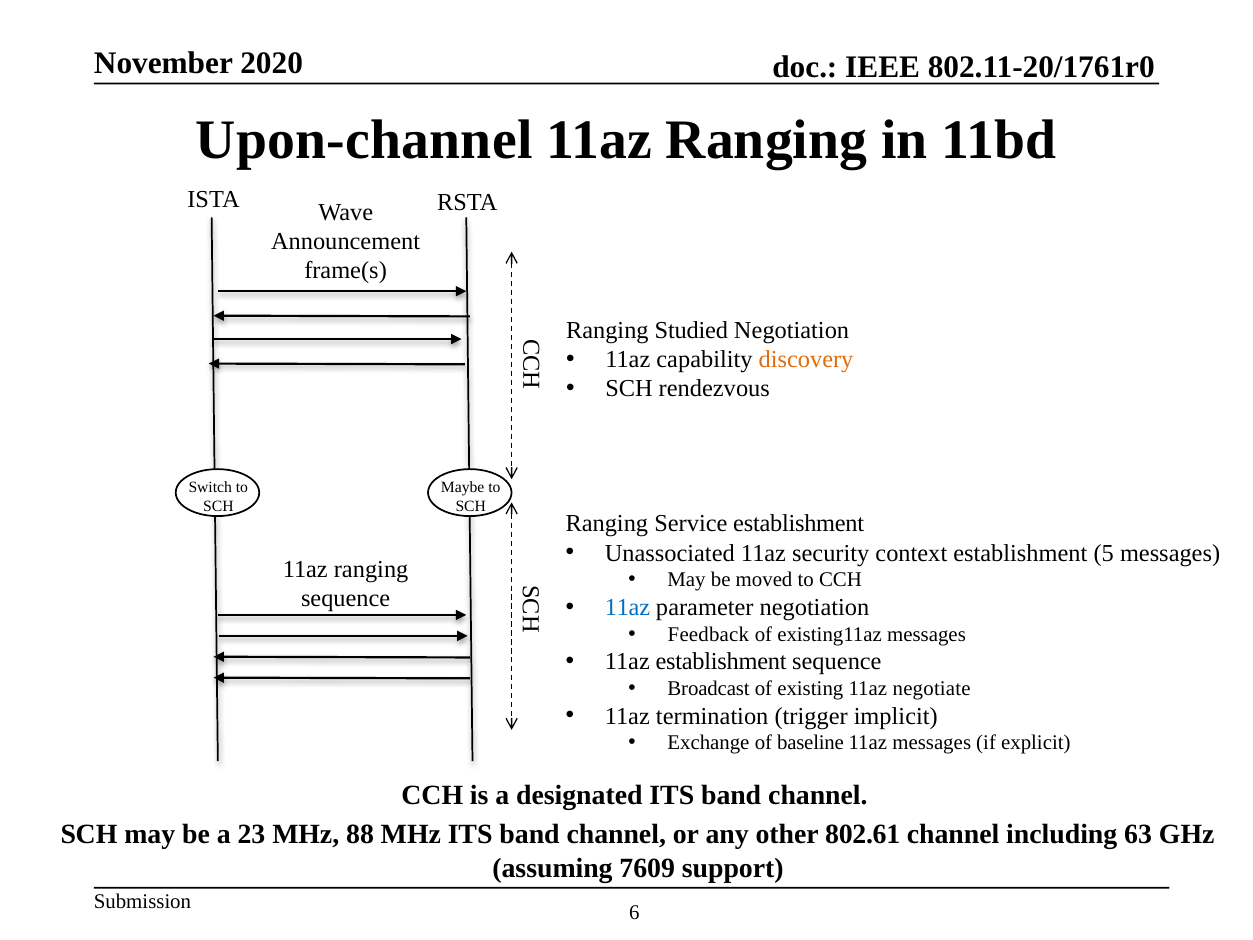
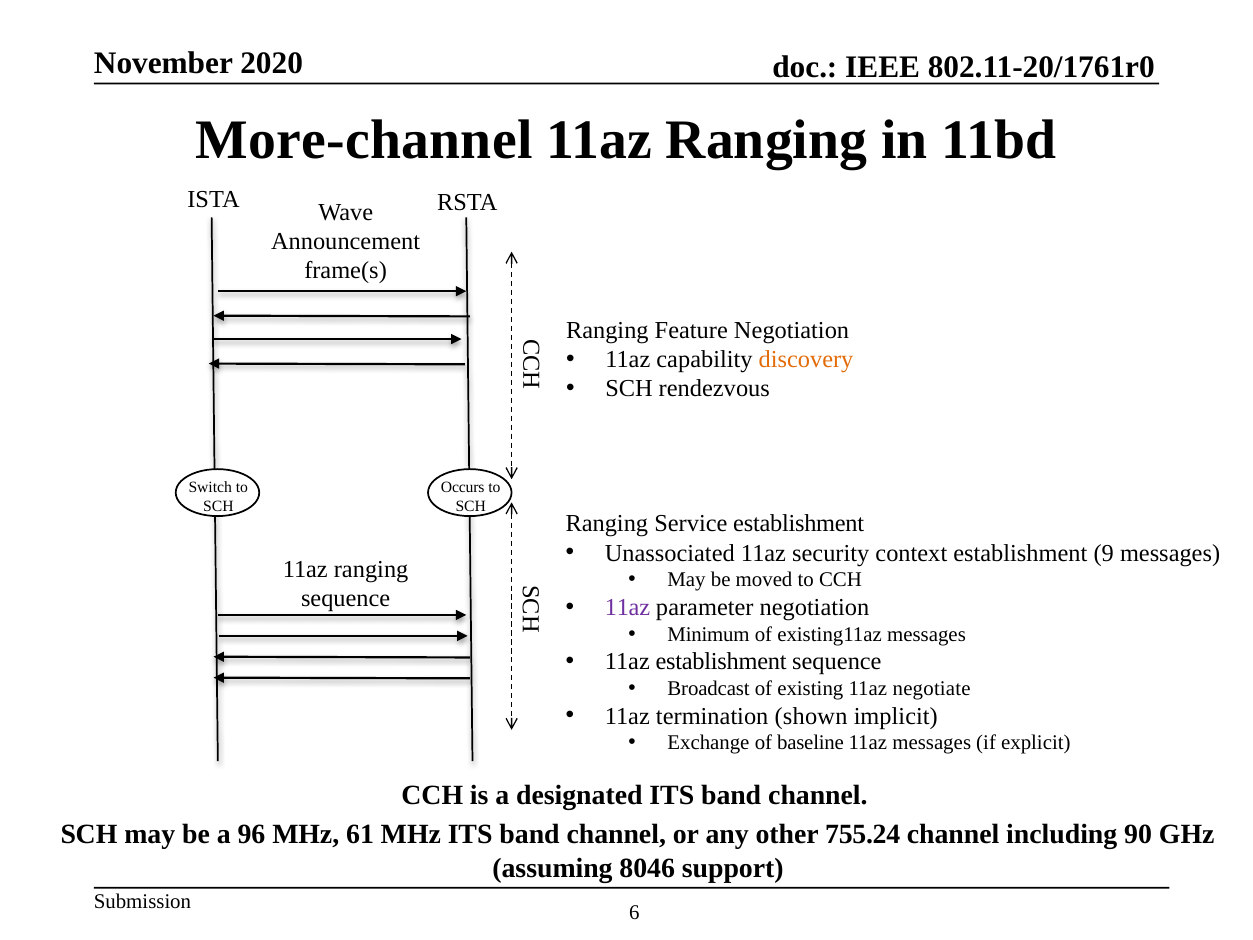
Upon-channel: Upon-channel -> More-channel (364, 140)
Studied: Studied -> Feature (691, 330)
Maybe: Maybe -> Occurs (463, 487)
5: 5 -> 9 (1104, 553)
11az colour: blue -> purple (627, 607)
Feedback: Feedback -> Minimum (709, 634)
trigger: trigger -> shown (811, 716)
23: 23 -> 96 (251, 834)
88: 88 -> 61 (360, 834)
802.61: 802.61 -> 755.24 (863, 834)
63: 63 -> 90 (1138, 834)
7609: 7609 -> 8046 (647, 868)
